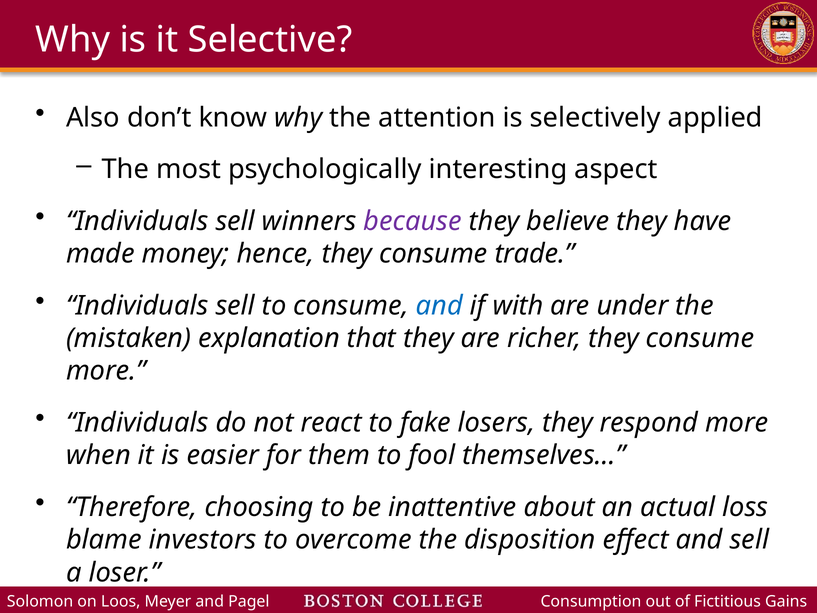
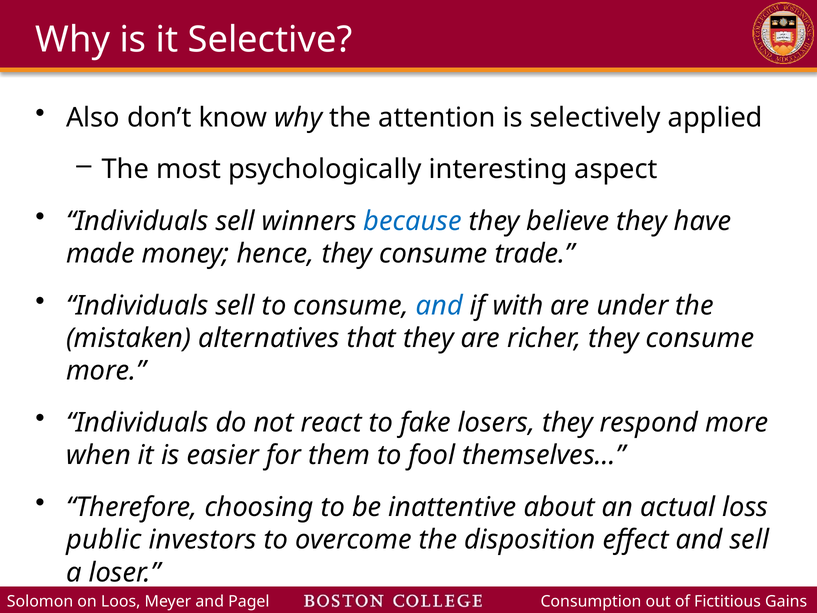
because colour: purple -> blue (413, 221)
explanation: explanation -> alternatives (269, 338)
blame: blame -> public (104, 540)
